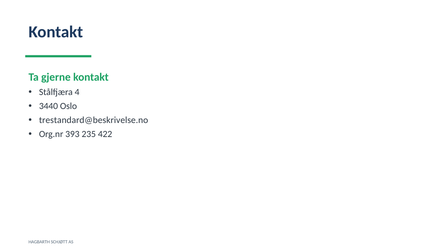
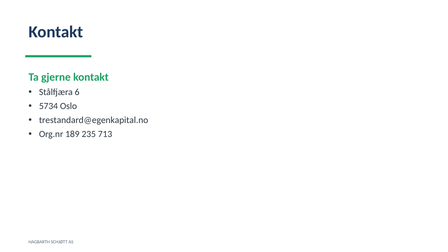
4: 4 -> 6 (77, 92)
3440: 3440 -> 5734 (48, 106)
trestandard@beskrivelse.no: trestandard@beskrivelse.no -> trestandard@egenkapital.no (94, 120)
393: 393 -> 189 (72, 134)
422: 422 -> 713 (105, 134)
